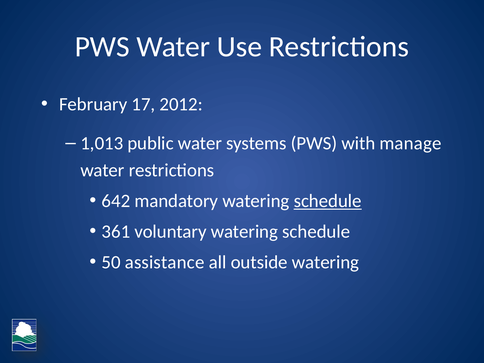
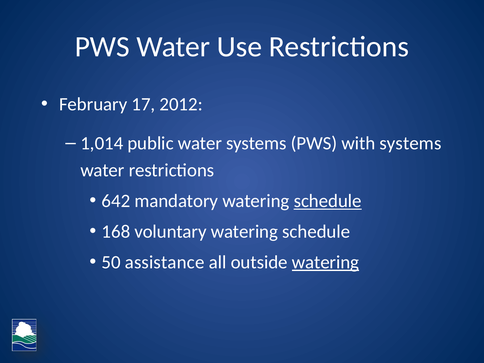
1,013: 1,013 -> 1,014 (102, 143)
with manage: manage -> systems (410, 143)
361: 361 -> 168 (116, 232)
watering underline: none -> present (325, 262)
